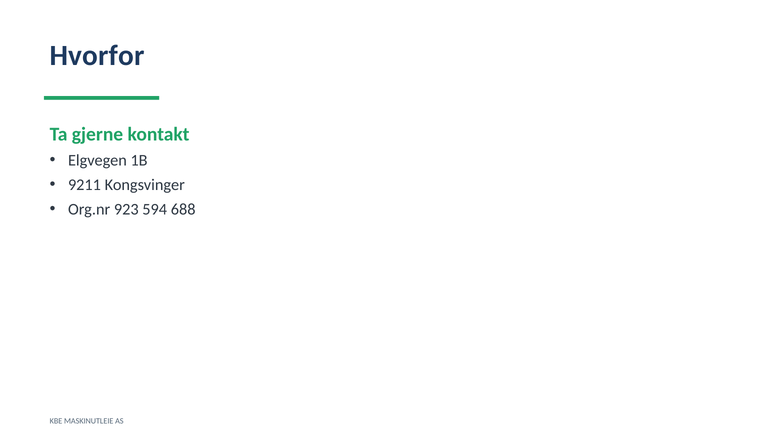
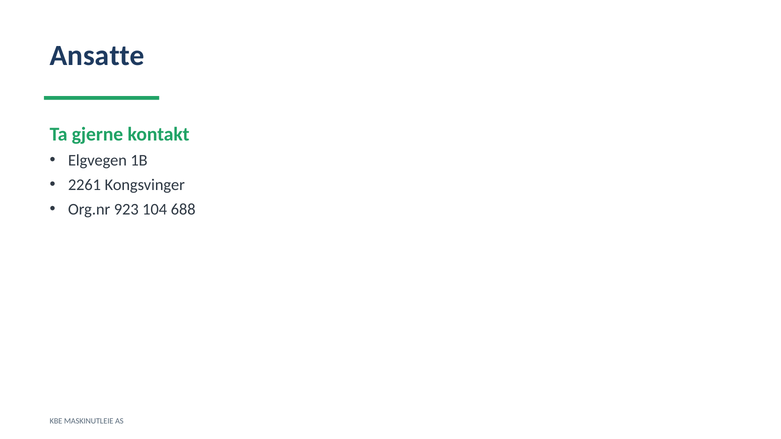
Hvorfor: Hvorfor -> Ansatte (97, 56)
9211: 9211 -> 2261 (84, 185)
594: 594 -> 104 (155, 209)
